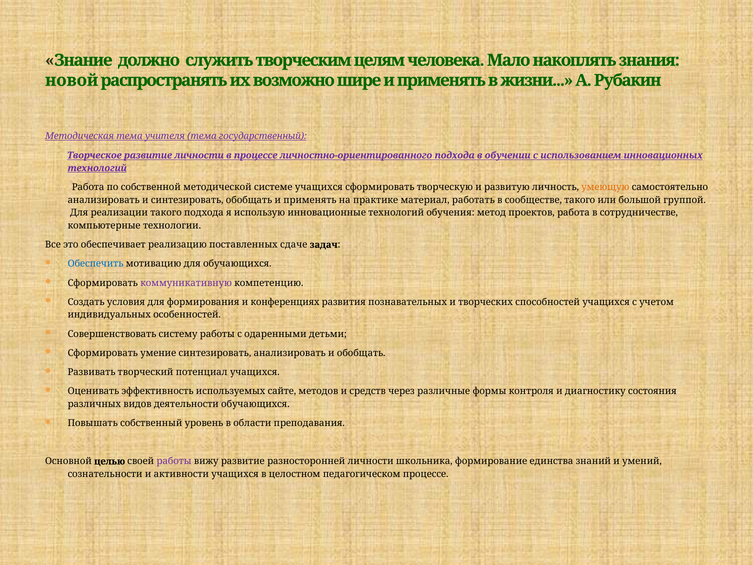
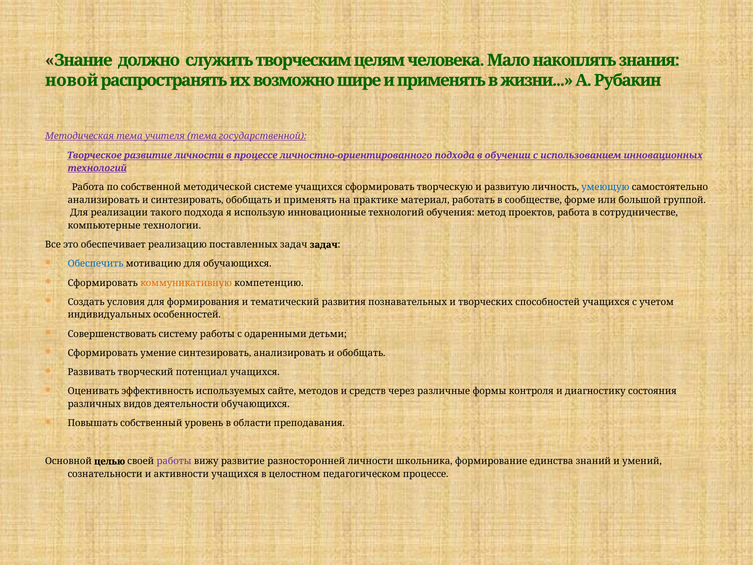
государственный: государственный -> государственной (263, 136)
умеющую colour: orange -> blue (605, 187)
сообществе такого: такого -> форме (580, 200)
поставленных сдаче: сдаче -> задач (294, 245)
коммуникативную colour: purple -> orange (186, 283)
конференциях: конференциях -> тематический (285, 302)
